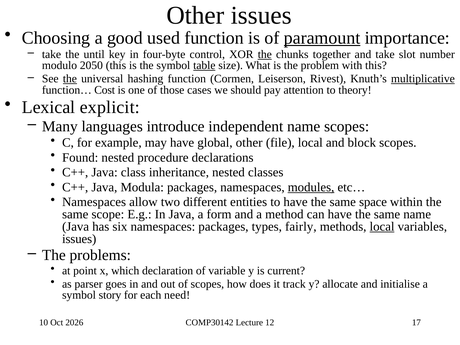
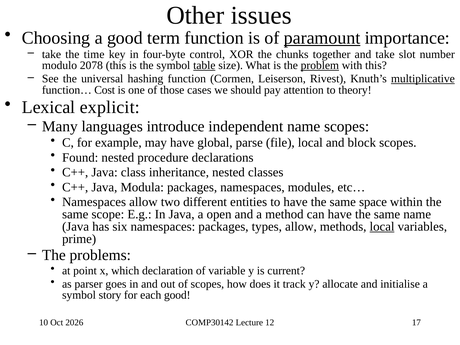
used: used -> term (164, 38)
until: until -> time (94, 54)
the underline: present -> none (265, 54)
2050: 2050 -> 2078 (91, 66)
problem underline: none -> present (320, 66)
the underline: present -> none (70, 79)
global other: other -> parse (249, 143)
modules underline: present -> none (311, 187)
form: form -> open (219, 214)
types fairly: fairly -> allow (301, 227)
issues: issues -> prime (79, 239)
each need: need -> good (177, 295)
